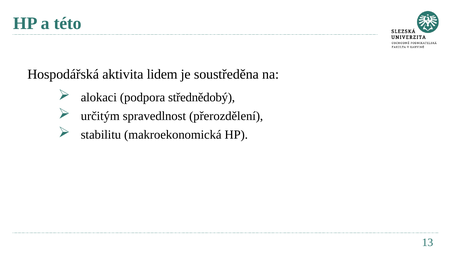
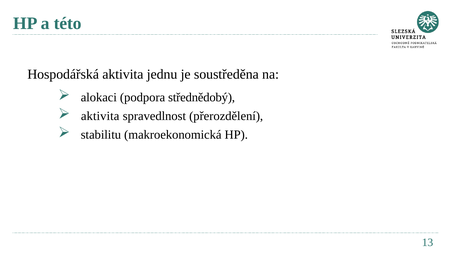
lidem: lidem -> jednu (162, 74)
určitým: určitým -> aktivita (100, 116)
